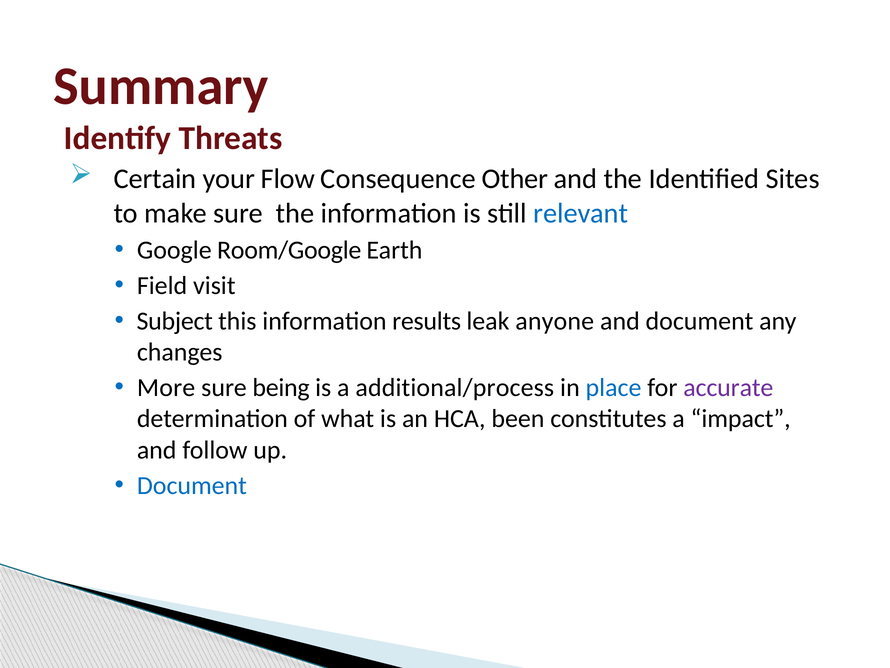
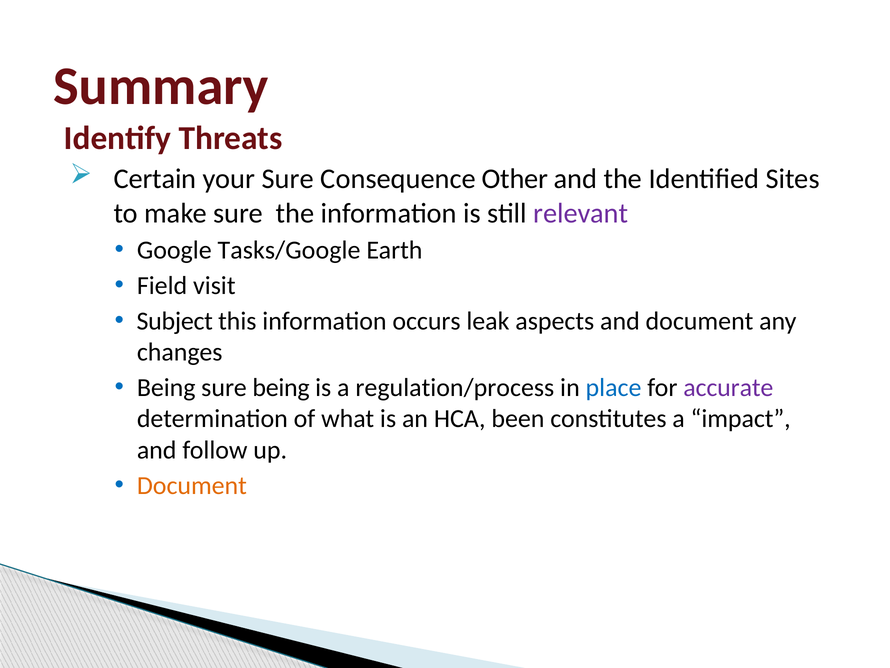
your Flow: Flow -> Sure (288, 179)
relevant colour: blue -> purple (581, 213)
Room/Google: Room/Google -> Tasks/Google (289, 250)
results: results -> occurs (427, 321)
anyone: anyone -> aspects (555, 321)
More: More -> Being (166, 387)
additional/process: additional/process -> regulation/process (455, 387)
Document colour: blue -> orange (192, 485)
